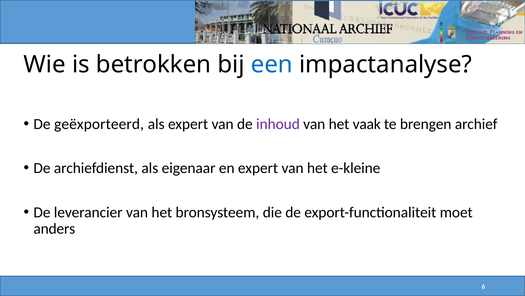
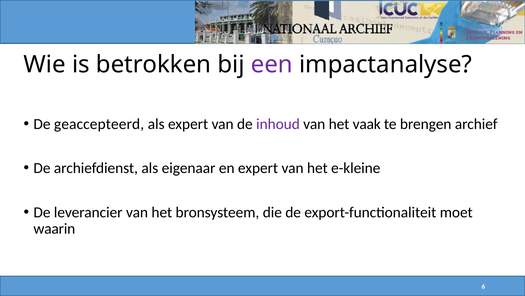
een colour: blue -> purple (272, 64)
geëxporteerd: geëxporteerd -> geaccepteerd (99, 124)
anders: anders -> waarin (54, 228)
